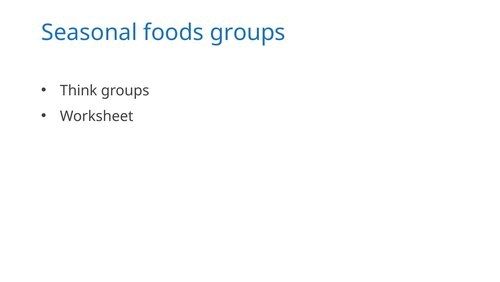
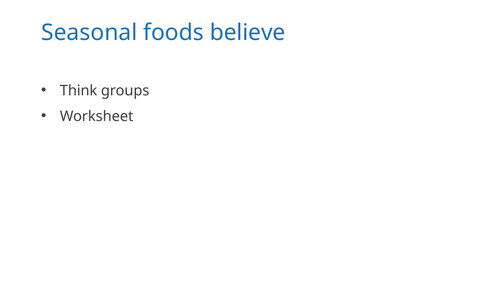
foods groups: groups -> believe (248, 33)
